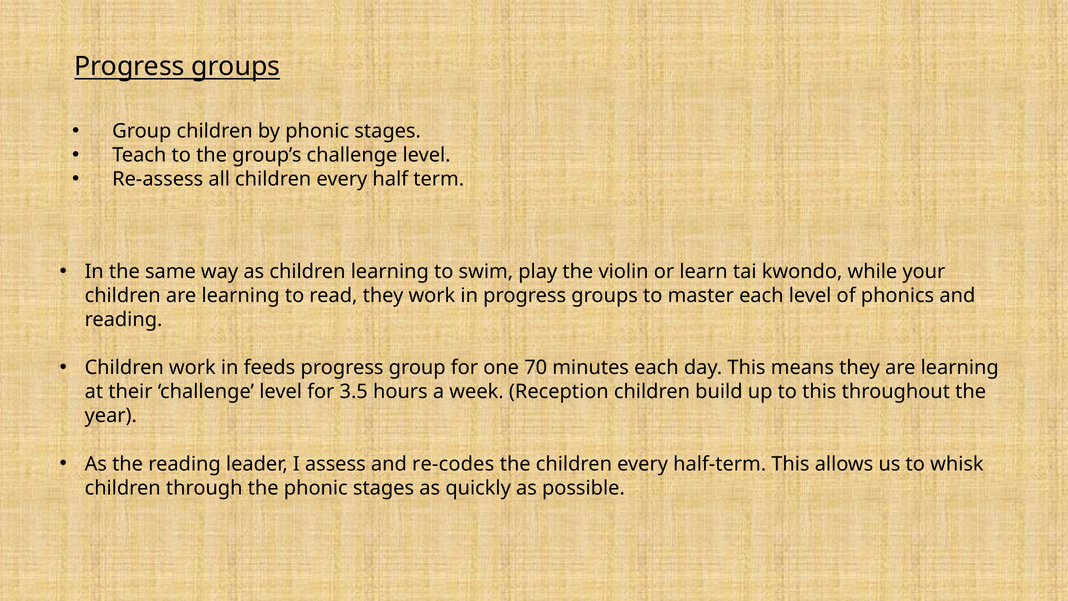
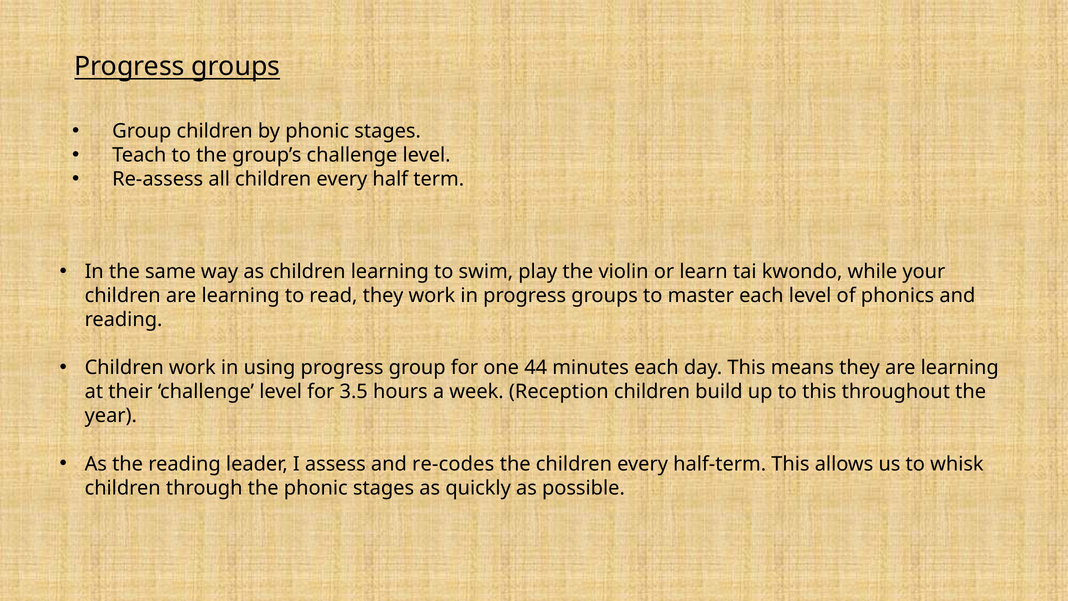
feeds: feeds -> using (270, 368)
70: 70 -> 44 (536, 368)
